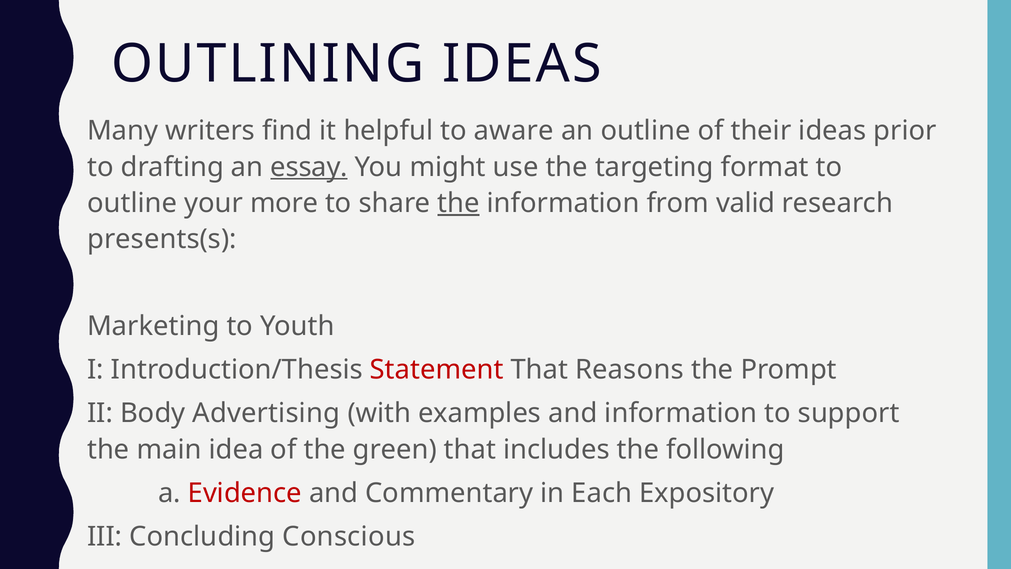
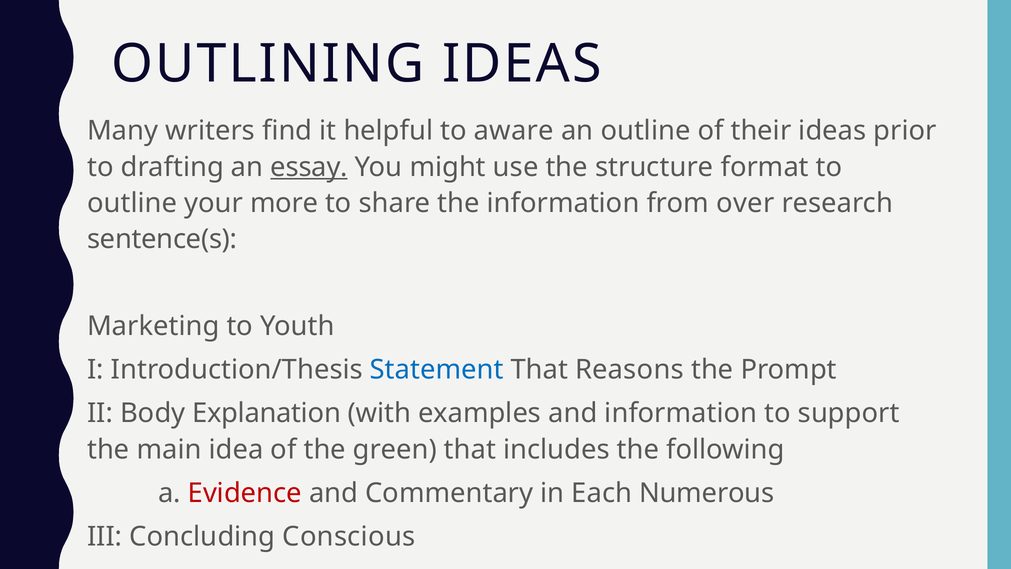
targeting: targeting -> structure (654, 167)
the underline: present -> none (458, 203)
valid: valid -> over (745, 203)
presents(s: presents(s -> sentence(s (162, 239)
Statement colour: red -> blue (437, 370)
Advertising: Advertising -> Explanation (267, 413)
Expository: Expository -> Numerous (707, 493)
